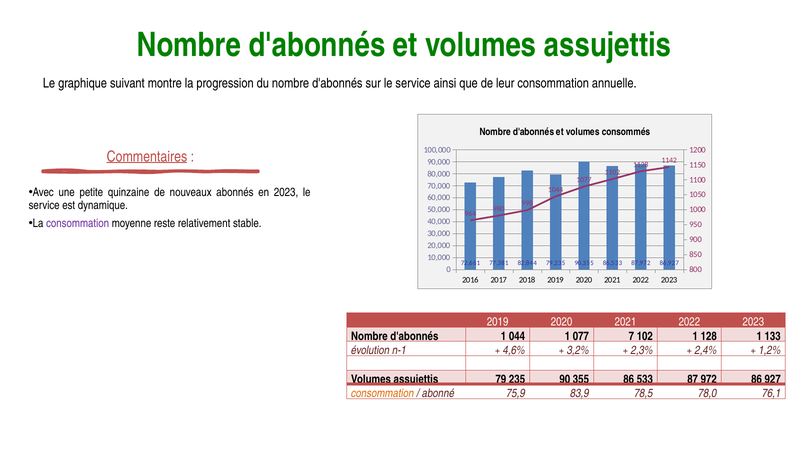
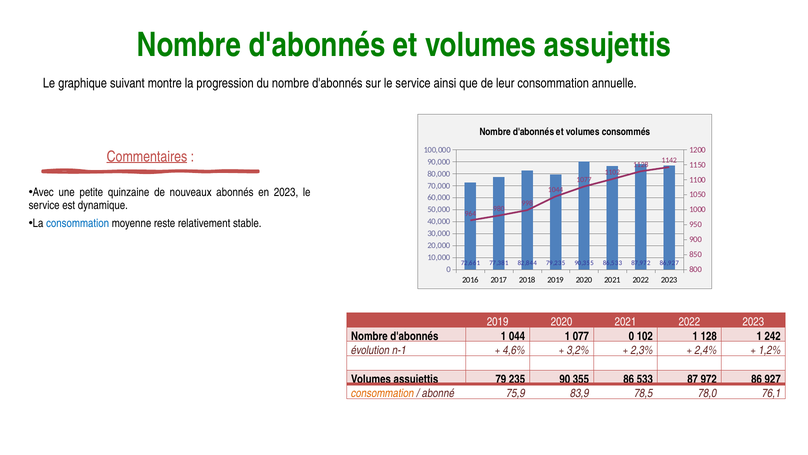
consommation colour: purple -> blue (78, 223)
077 7: 7 -> 0 (631, 336)
133: 133 -> 242 (773, 336)
